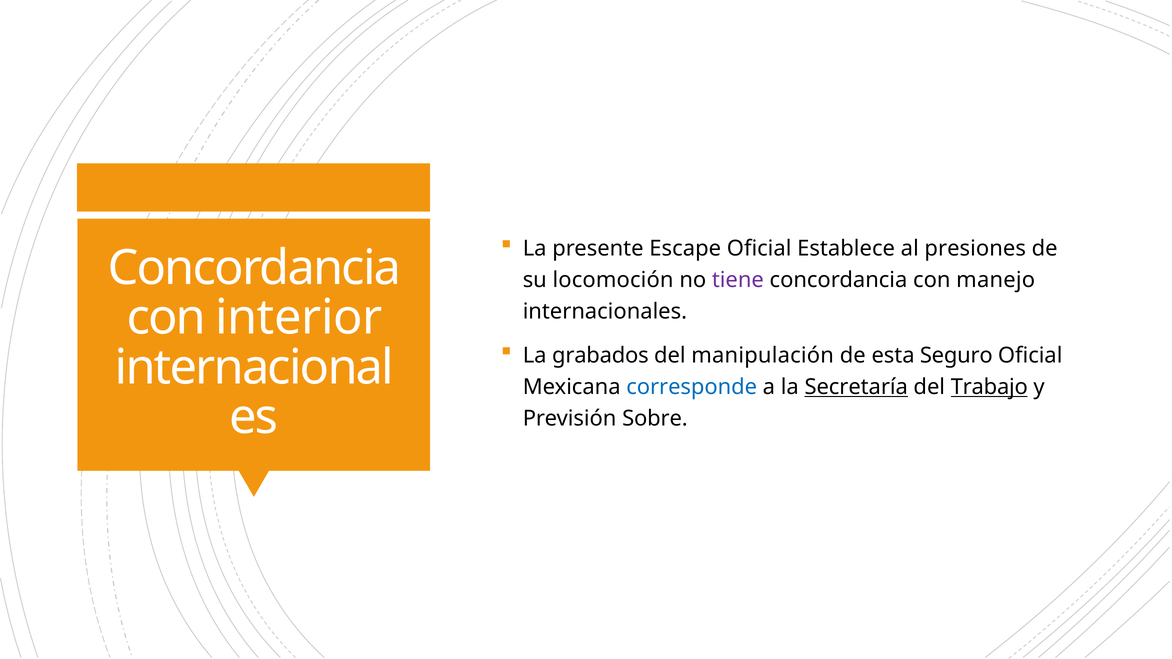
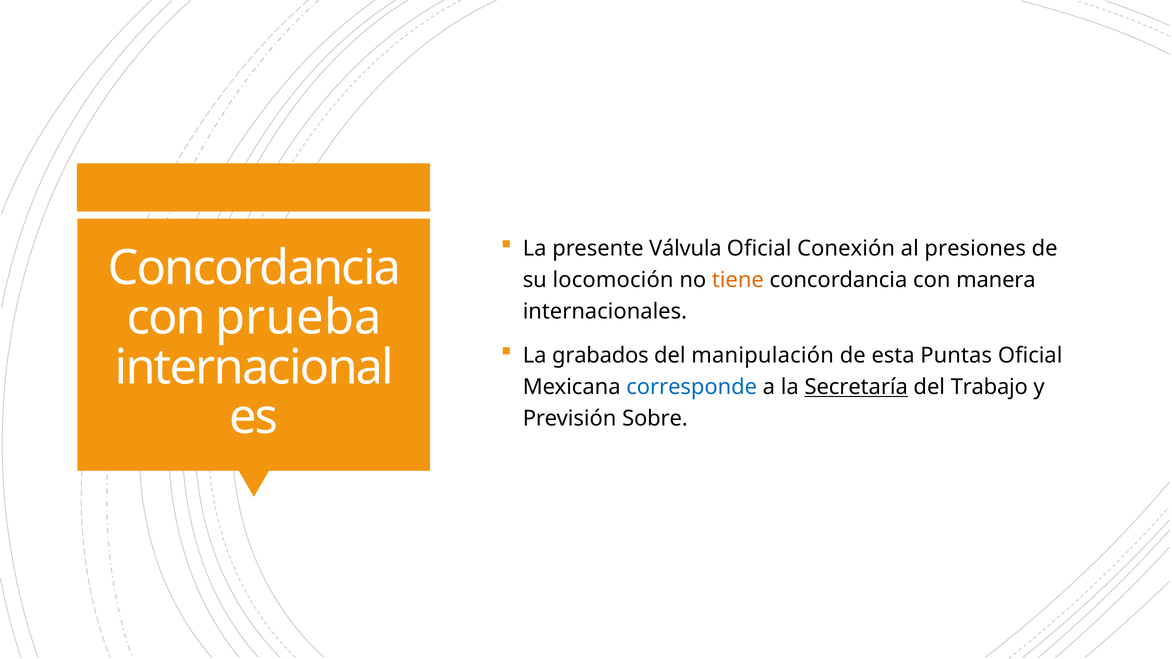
Escape: Escape -> Válvula (685, 248)
Establece: Establece -> Conexión (846, 248)
tiene colour: purple -> orange (738, 280)
manejo: manejo -> manera (996, 280)
interior: interior -> prueba (298, 318)
Seguro: Seguro -> Puntas (956, 356)
Trabajo underline: present -> none (989, 387)
